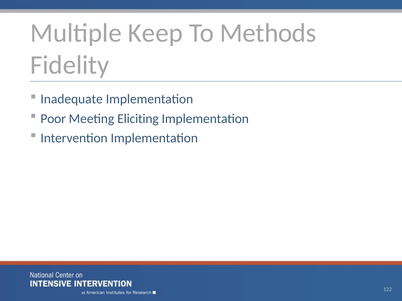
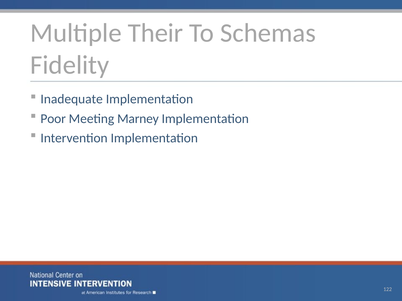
Keep: Keep -> Their (156, 33)
Methods: Methods -> Schemas (268, 33)
Eliciting: Eliciting -> Marney (138, 119)
